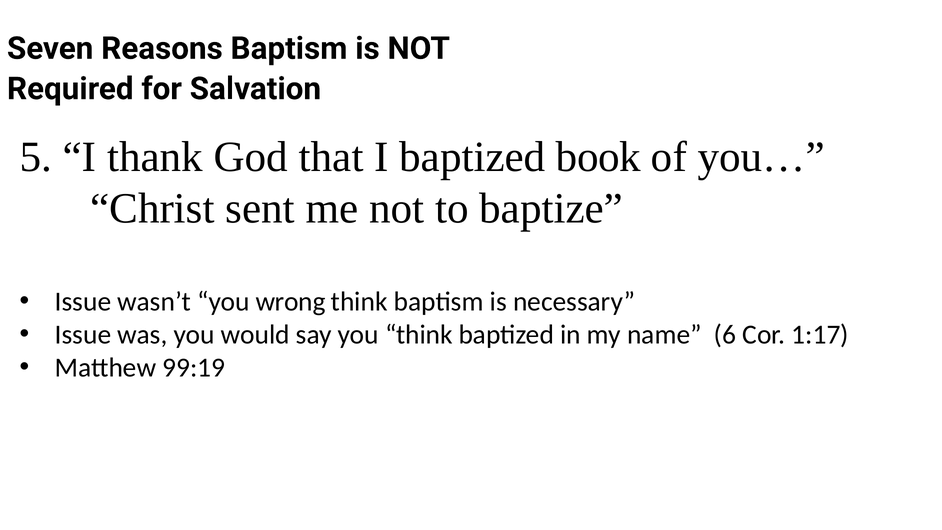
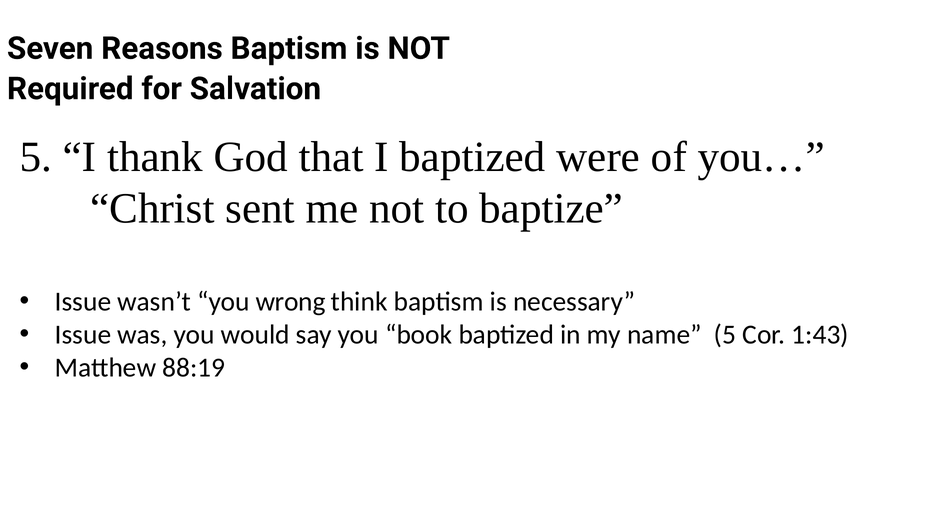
book: book -> were (598, 157)
you think: think -> book (419, 335)
name 6: 6 -> 5 (725, 335)
1:17: 1:17 -> 1:43 (820, 335)
99:19: 99:19 -> 88:19 (194, 368)
